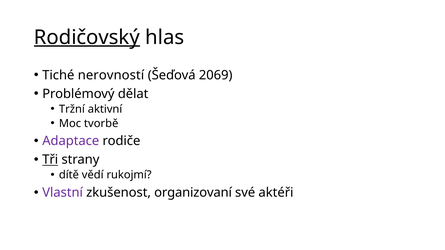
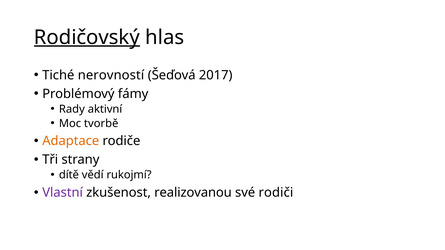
2069: 2069 -> 2017 (216, 75)
dělat: dělat -> fámy (133, 94)
Tržní: Tržní -> Rady (72, 109)
Adaptace colour: purple -> orange (71, 141)
Tři underline: present -> none (50, 160)
organizovaní: organizovaní -> realizovanou (193, 193)
aktéři: aktéři -> rodiči (276, 193)
